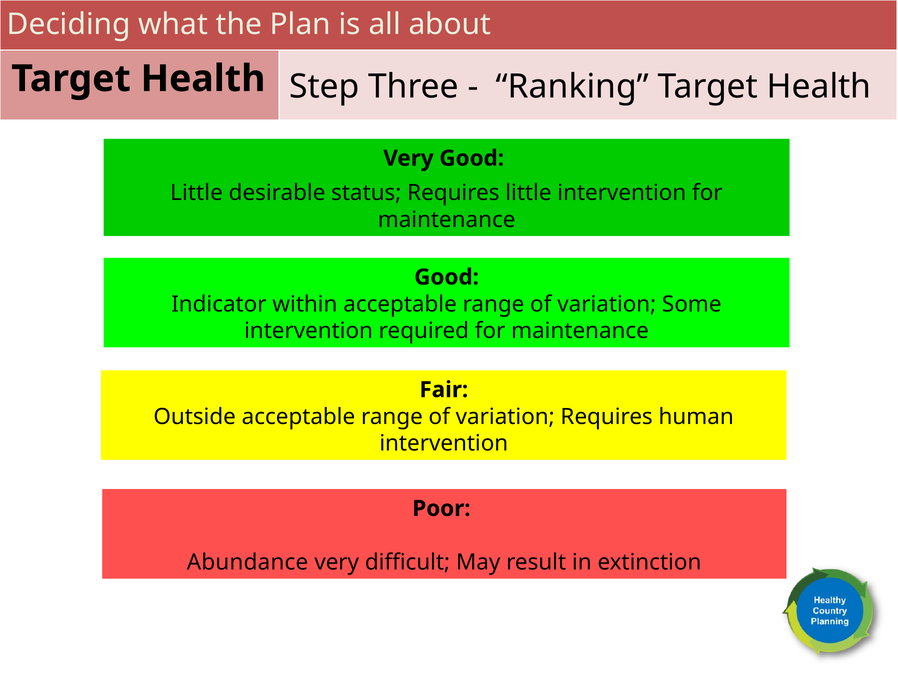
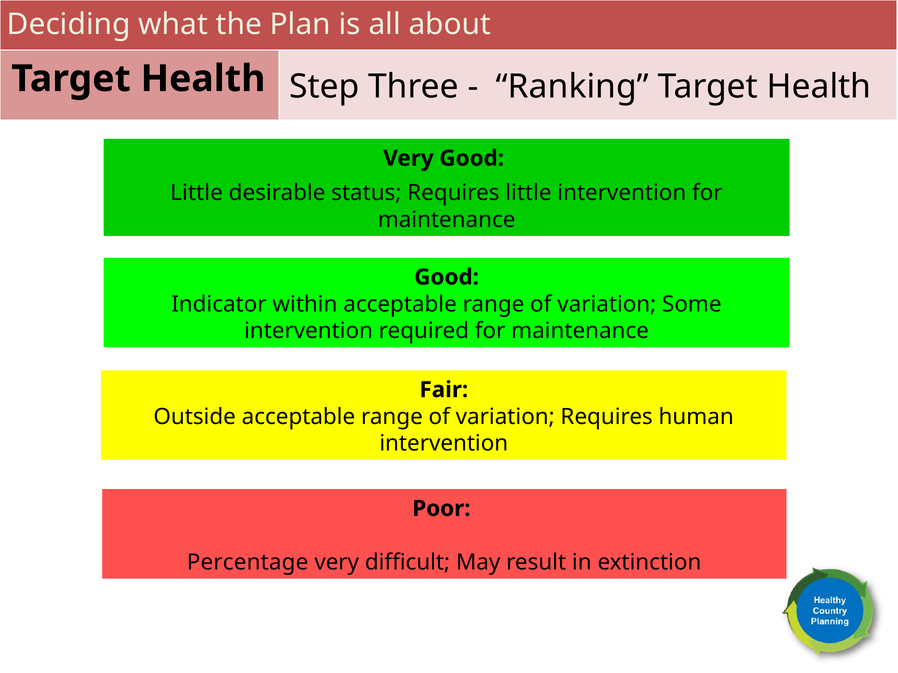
Abundance: Abundance -> Percentage (248, 563)
